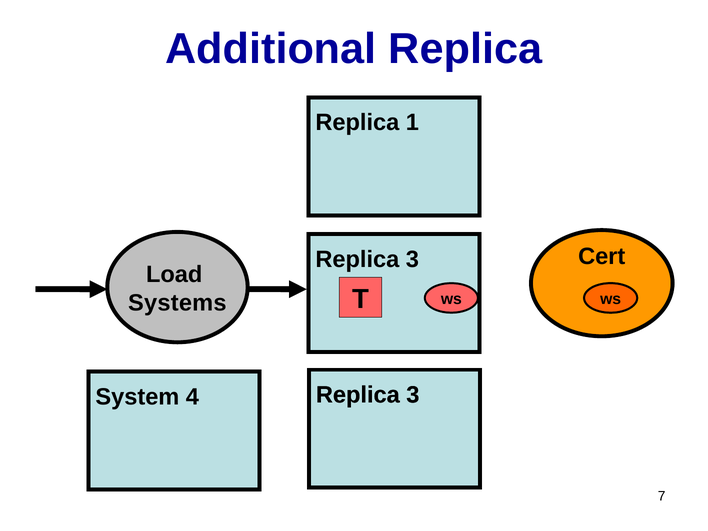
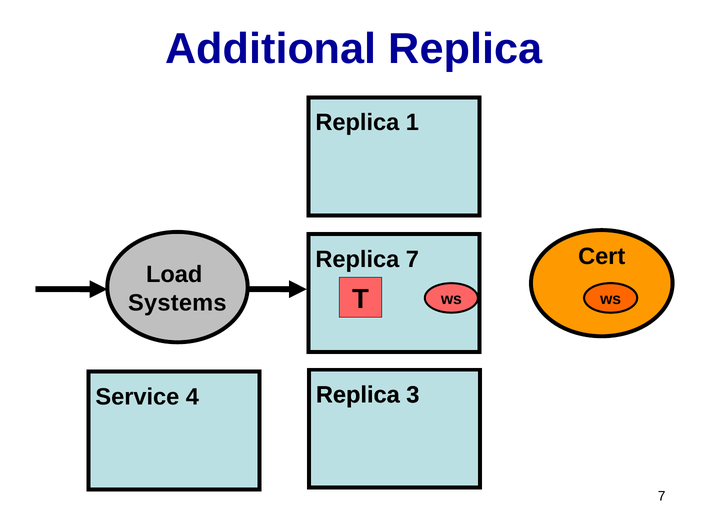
3: 3 -> 7 (412, 259)
System: System -> Service (137, 397)
